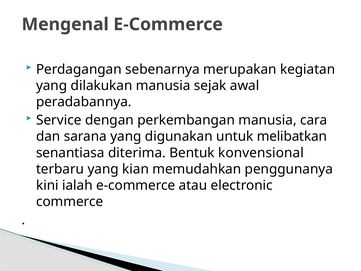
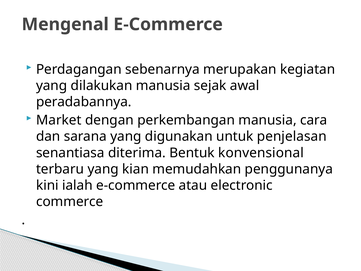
Service: Service -> Market (59, 120)
melibatkan: melibatkan -> penjelasan (292, 136)
